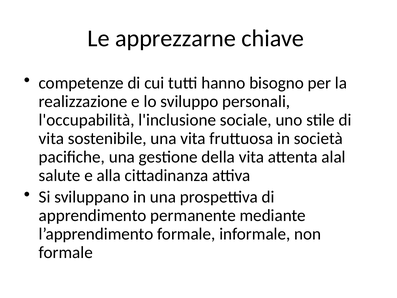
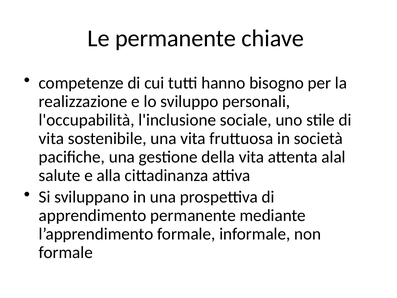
Le apprezzarne: apprezzarne -> permanente (176, 38)
